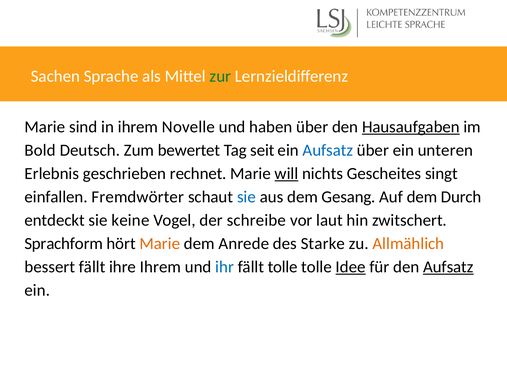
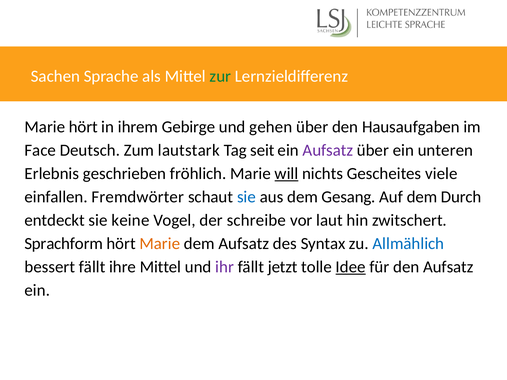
Marie sind: sind -> hört (83, 127)
Novelle: Novelle -> Gebirge (189, 127)
haben: haben -> gehen (271, 127)
Hausaufgaben underline: present -> none (411, 127)
Bold: Bold -> Face (40, 150)
bewertet: bewertet -> lautstark (189, 150)
Aufsatz colour: blue -> purple (328, 150)
rechnet: rechnet -> fröhlich (198, 174)
singt: singt -> viele (441, 174)
dem Anrede: Anrede -> Aufsatz (244, 244)
Starke: Starke -> Syntax (323, 244)
Allmählich colour: orange -> blue (408, 244)
ihre Ihrem: Ihrem -> Mittel (160, 267)
ihr colour: blue -> purple (225, 267)
fällt tolle: tolle -> jetzt (283, 267)
Aufsatz underline: present -> none (448, 267)
